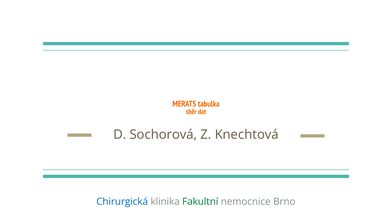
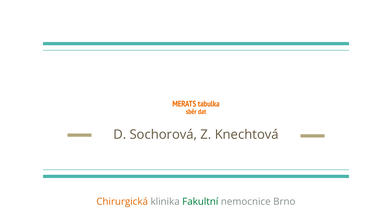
Chirurgická colour: blue -> orange (122, 202)
